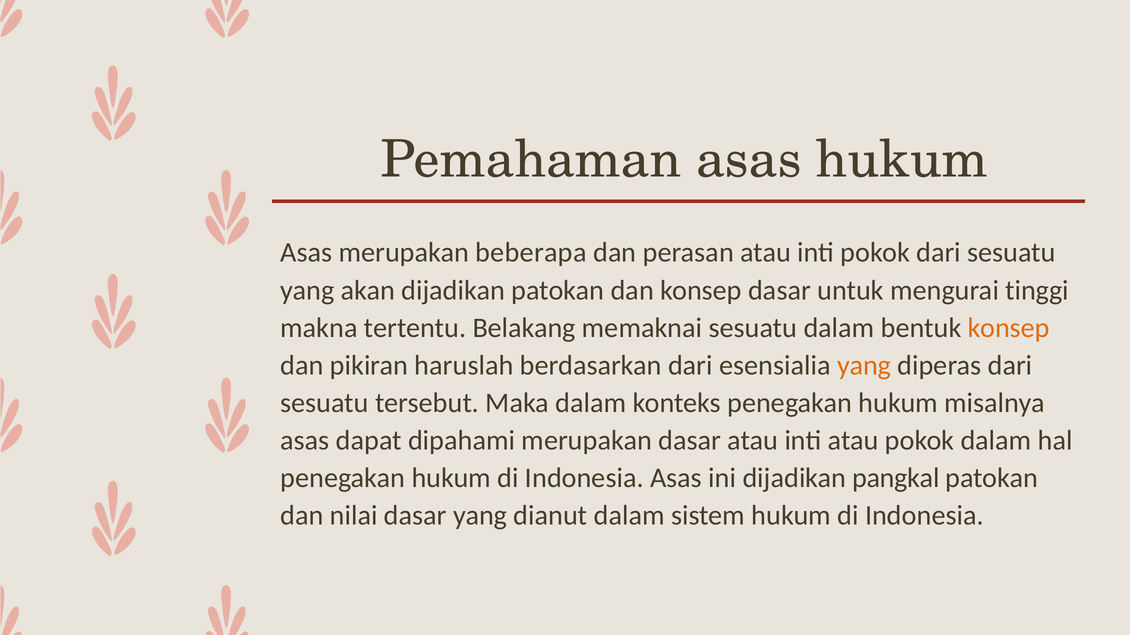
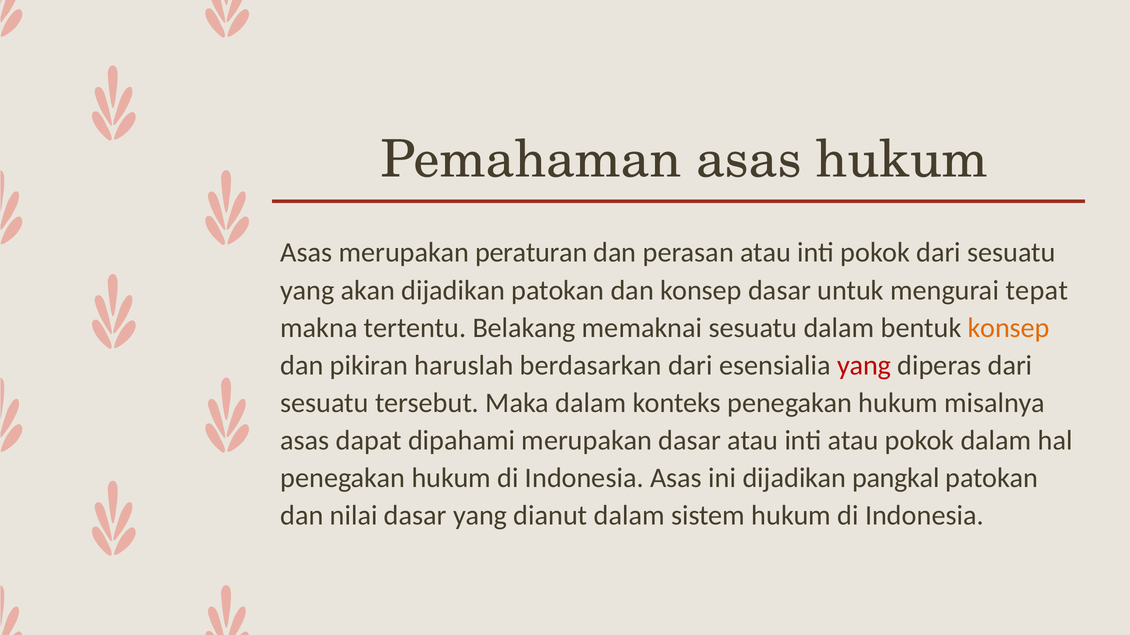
beberapa: beberapa -> peraturan (531, 253)
tinggi: tinggi -> tepat (1037, 290)
yang colour: orange -> red (864, 366)
